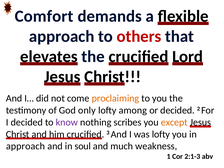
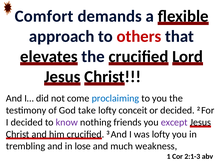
proclaiming colour: orange -> blue (115, 98)
only: only -> take (87, 110)
among: among -> conceit (133, 110)
scribes: scribes -> friends (128, 122)
except colour: orange -> purple (174, 122)
approach: approach -> trembling (26, 146)
soul: soul -> lose (83, 146)
